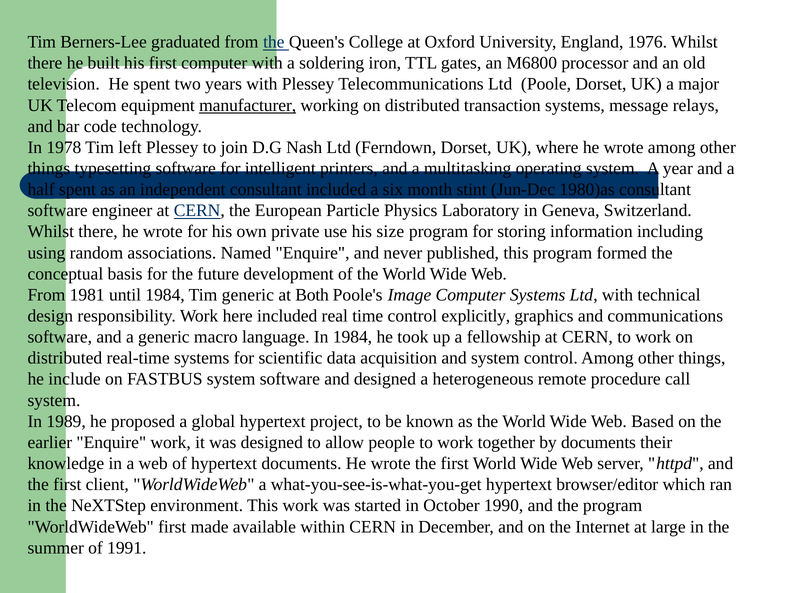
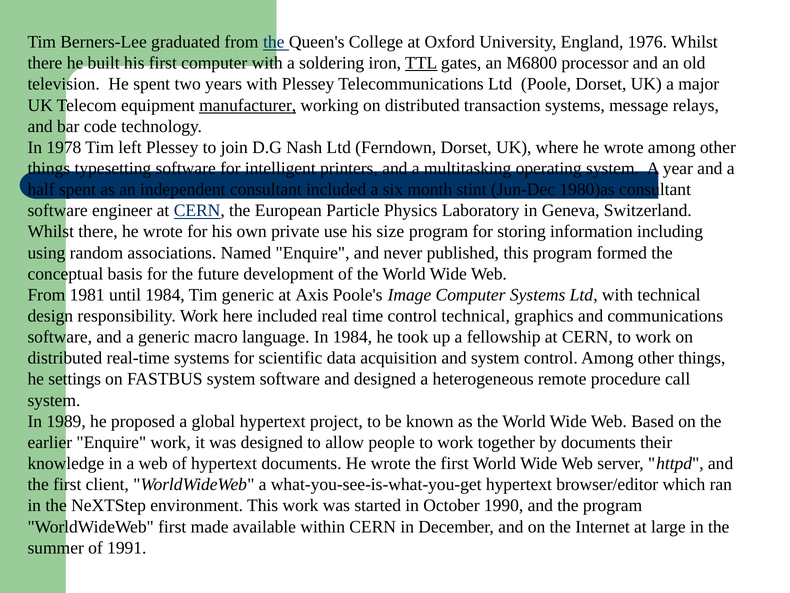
TTL underline: none -> present (421, 63)
Both: Both -> Axis (312, 295)
control explicitly: explicitly -> technical (476, 316)
include: include -> settings (75, 379)
